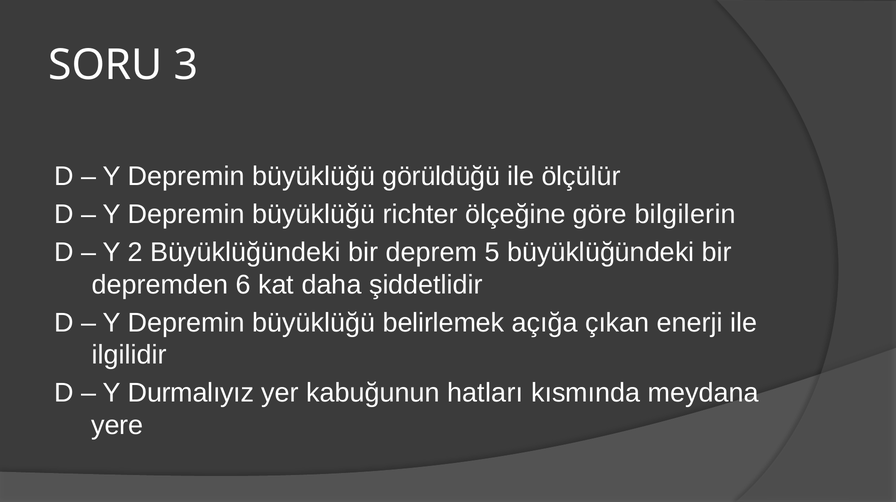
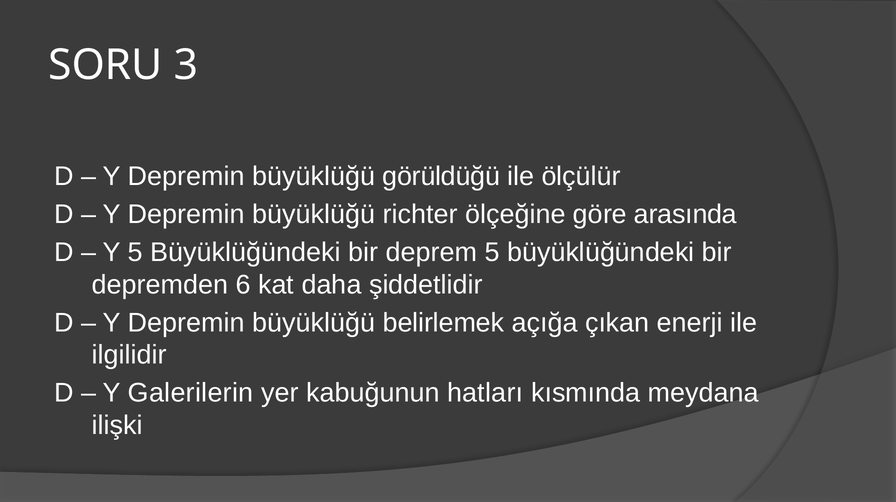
bilgilerin: bilgilerin -> arasında (685, 214)
Y 2: 2 -> 5 (135, 252)
Durmalıyız: Durmalıyız -> Galerilerin (191, 393)
yere: yere -> ilişki (117, 425)
